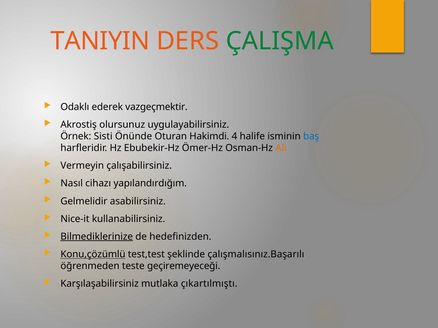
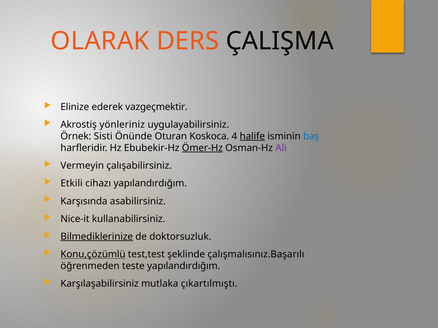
TANIYIN: TANIYIN -> OLARAK (100, 41)
ÇALIŞMA colour: green -> black (280, 41)
Odaklı: Odaklı -> Elinize (75, 107)
olursunuz: olursunuz -> yönleriniz (122, 125)
Hakimdi: Hakimdi -> Koskoca (209, 136)
halife underline: none -> present (252, 136)
Ömer-Hz underline: none -> present (202, 148)
Ali colour: orange -> purple (281, 148)
Nasıl: Nasıl -> Etkili (72, 184)
Gelmelidir: Gelmelidir -> Karşısında (84, 201)
hedefinizden: hedefinizden -> doktorsuzluk (180, 237)
teste geçiremeyeceği: geçiremeyeceği -> yapılandırdığım (184, 266)
